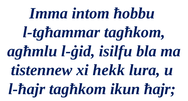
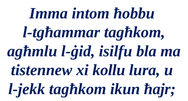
hekk: hekk -> kollu (109, 70)
l-ħajr: l-ħajr -> l-jekk (27, 89)
